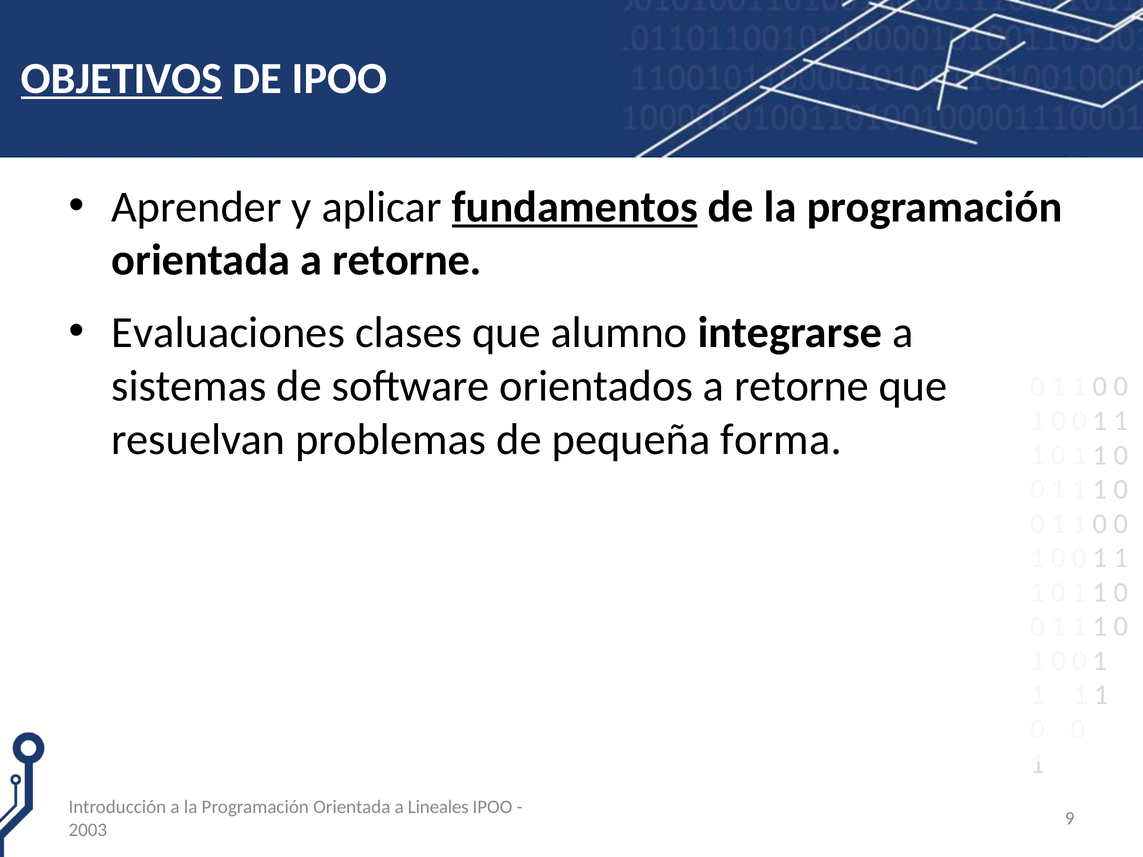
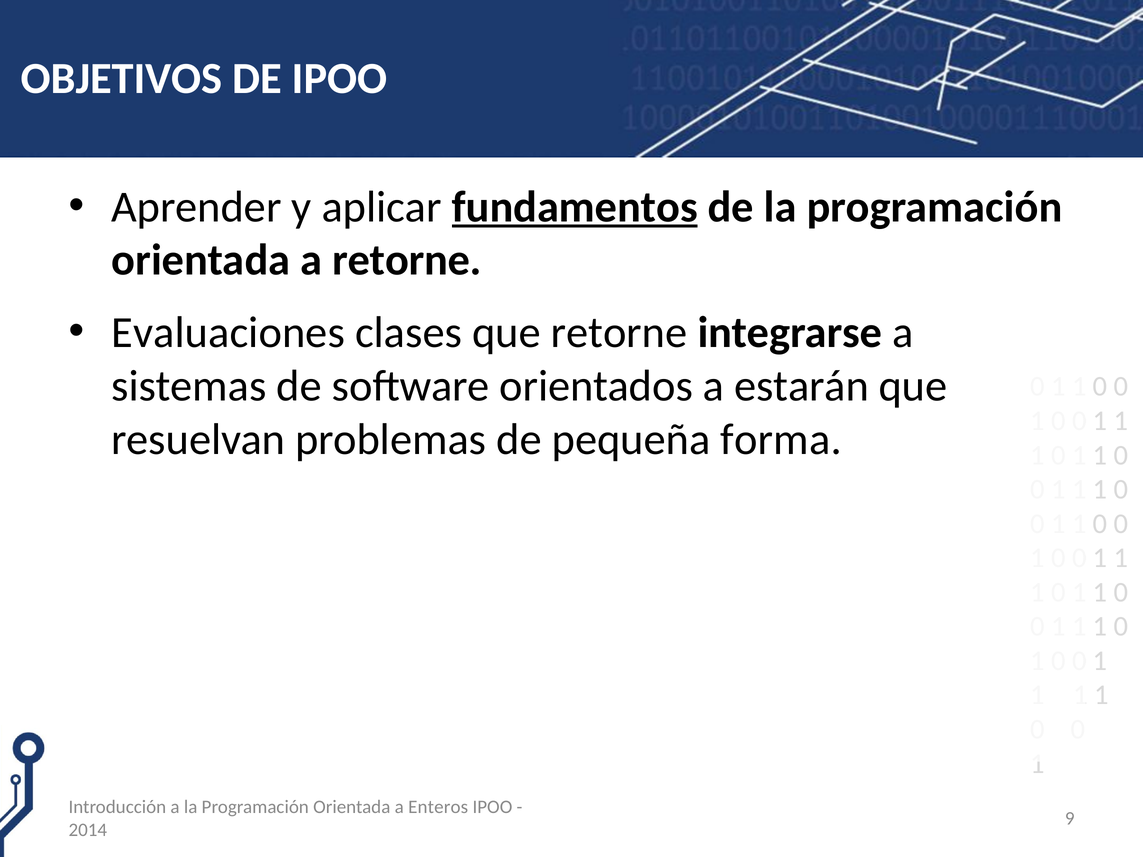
OBJETIVOS underline: present -> none (122, 79)
que alumno: alumno -> retorne (619, 333)
orientados a retorne: retorne -> estarán (802, 386)
Lineales: Lineales -> Enteros (438, 807)
2003: 2003 -> 2014 (88, 830)
